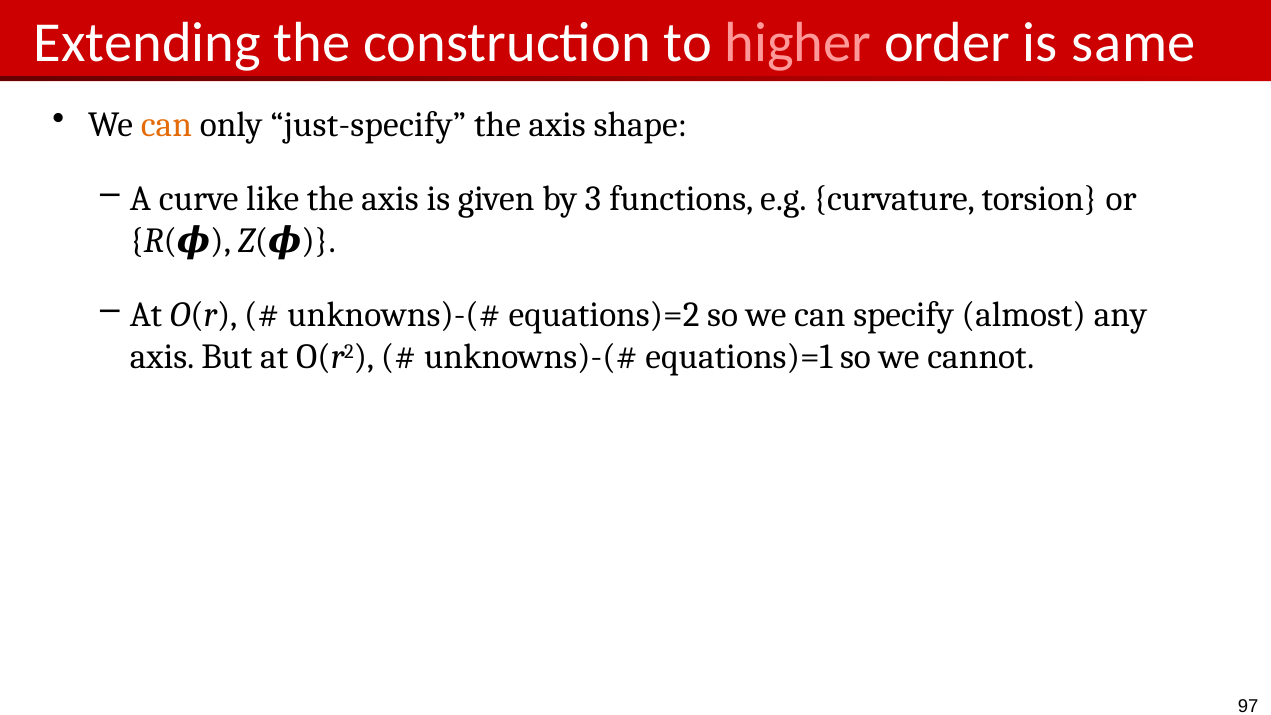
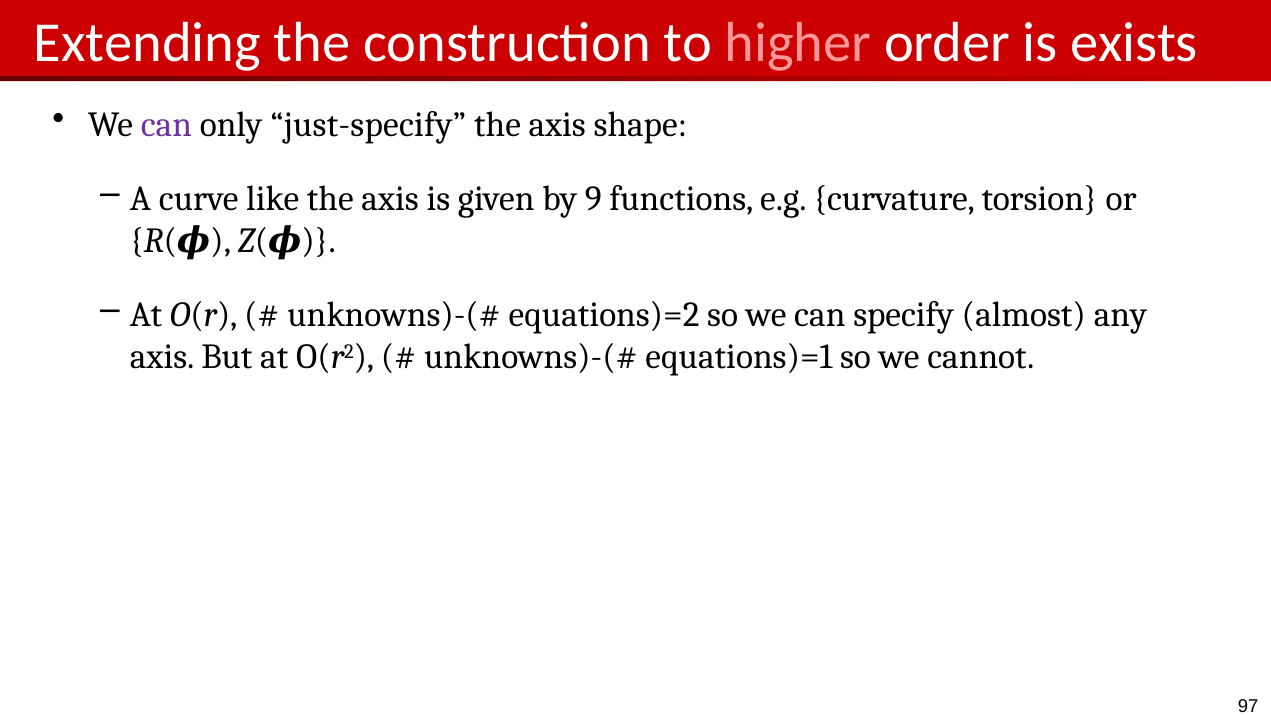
same: same -> exists (1134, 43)
can colour: orange -> purple (166, 125)
3: 3 -> 9 (593, 199)
